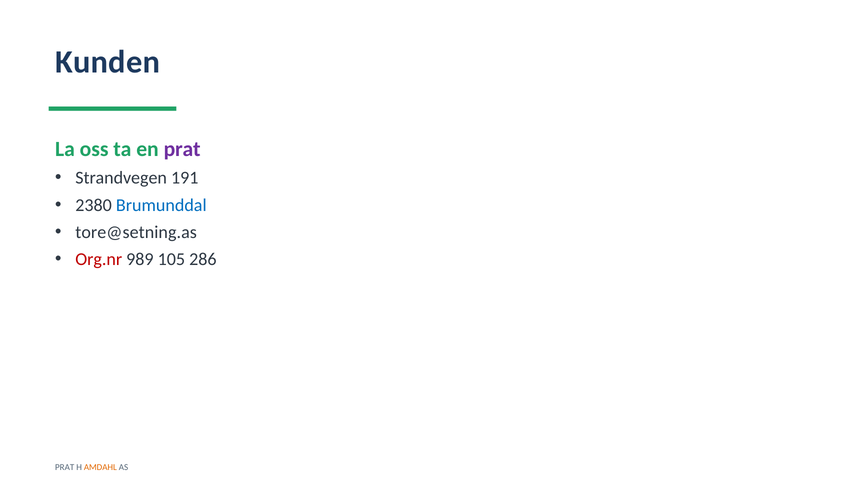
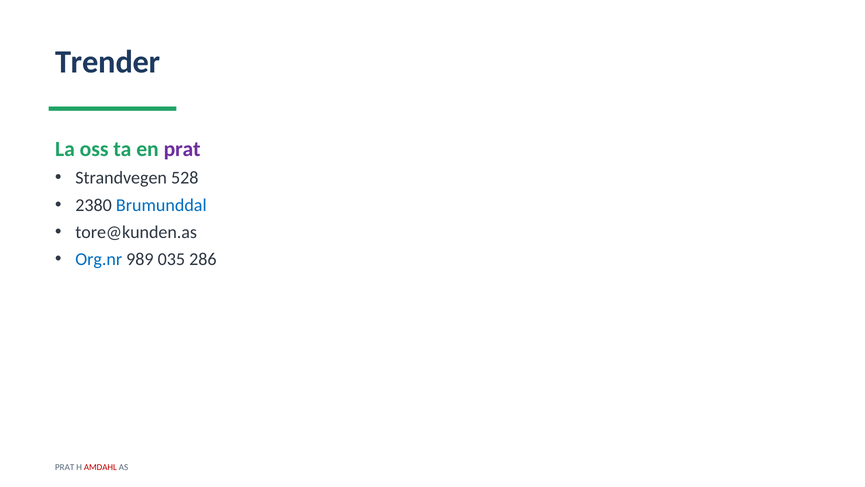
Kunden: Kunden -> Trender (108, 62)
191: 191 -> 528 (185, 178)
tore@setning.as: tore@setning.as -> tore@kunden.as (136, 232)
Org.nr colour: red -> blue (99, 259)
105: 105 -> 035 (171, 259)
AMDAHL colour: orange -> red (100, 467)
